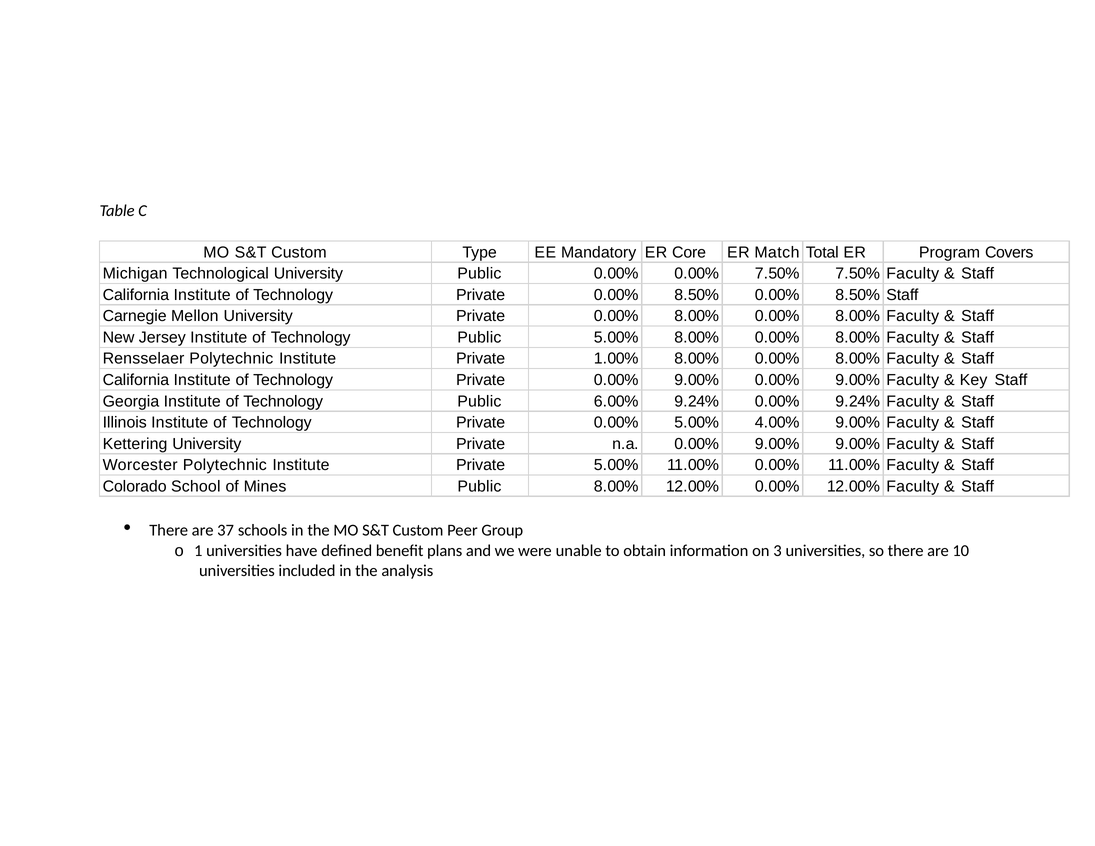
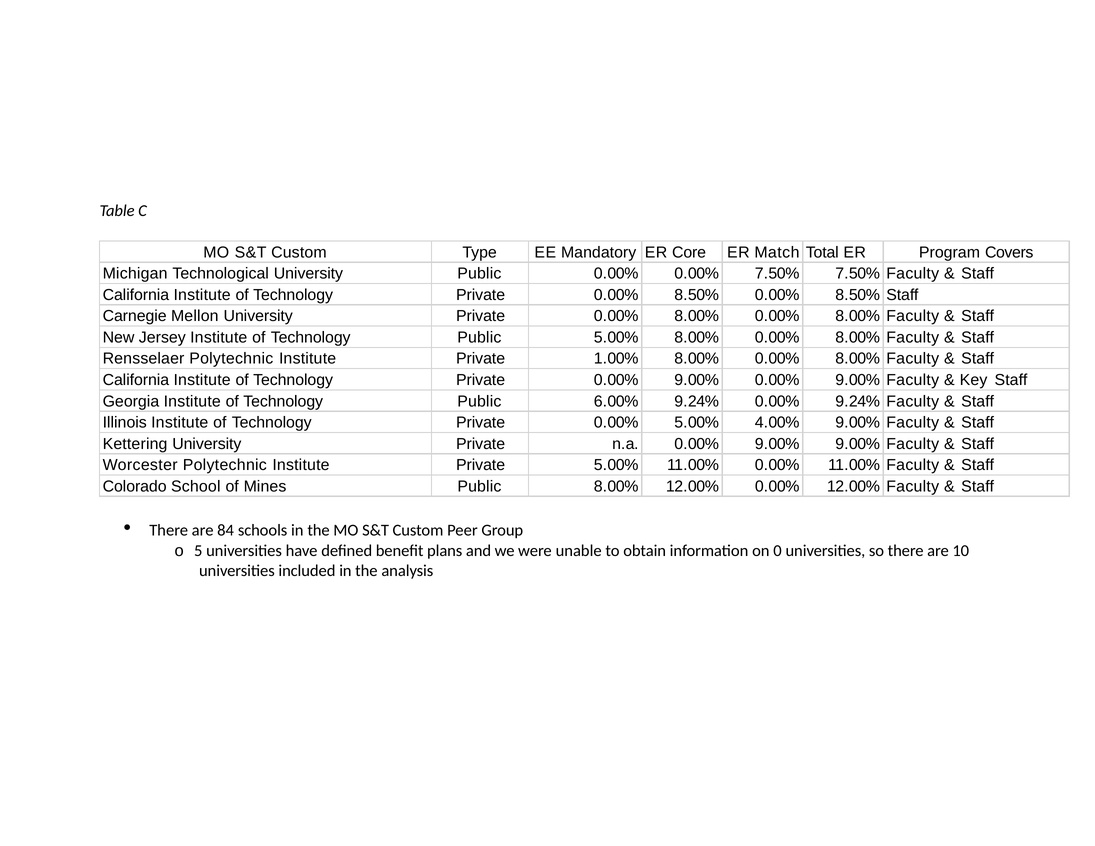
37: 37 -> 84 (226, 531)
1: 1 -> 5 (198, 551)
3: 3 -> 0 (777, 551)
